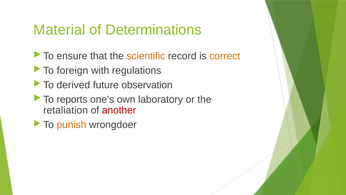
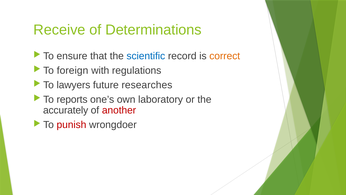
Material: Material -> Receive (59, 30)
scientific colour: orange -> blue (146, 56)
derived: derived -> lawyers (73, 85)
observation: observation -> researches (147, 85)
retaliation: retaliation -> accurately (66, 110)
punish colour: orange -> red (71, 125)
